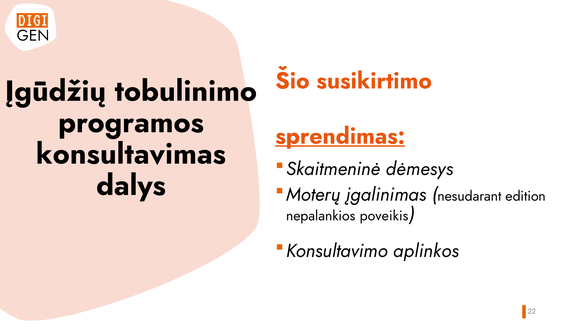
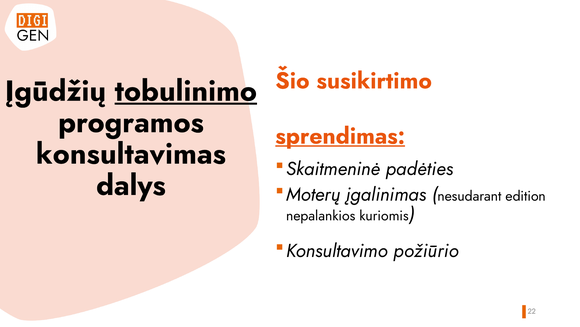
tobulinimo underline: none -> present (186, 91)
dėmesys: dėmesys -> padėties (419, 169)
poveikis: poveikis -> kuriomis (384, 216)
aplinkos: aplinkos -> požiūrio (426, 250)
